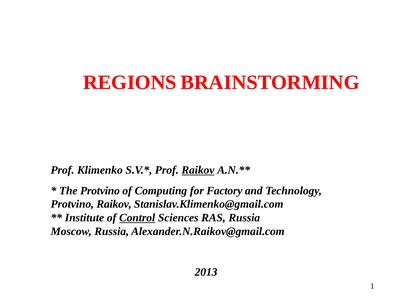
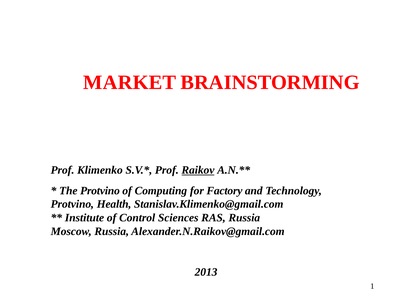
REGIONS: REGIONS -> MARKET (130, 83)
Protvino Raikov: Raikov -> Health (114, 205)
Control underline: present -> none (137, 218)
